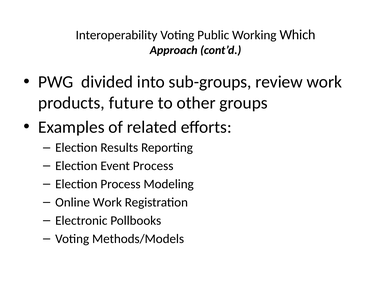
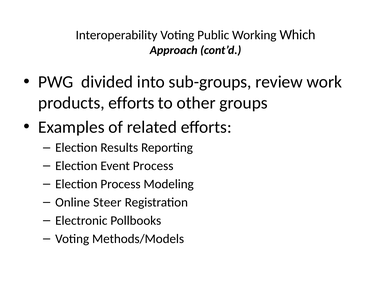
products future: future -> efforts (131, 103)
Online Work: Work -> Steer (107, 203)
